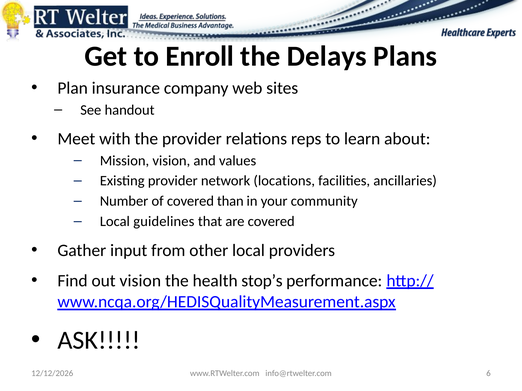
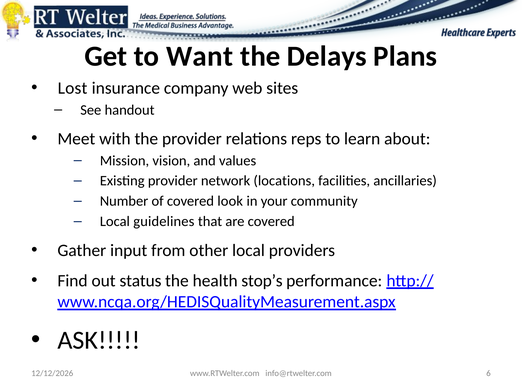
Enroll: Enroll -> Want (200, 56)
Plan: Plan -> Lost (73, 88)
than: than -> look (230, 201)
out vision: vision -> status (140, 281)
